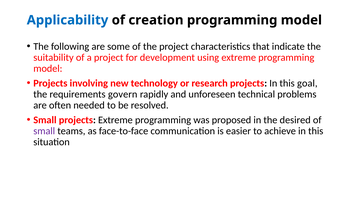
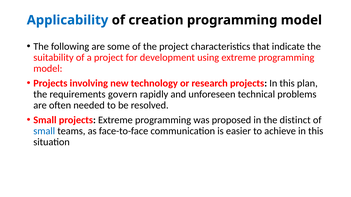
goal: goal -> plan (307, 83)
desired: desired -> distinct (295, 120)
small colour: purple -> blue (44, 131)
